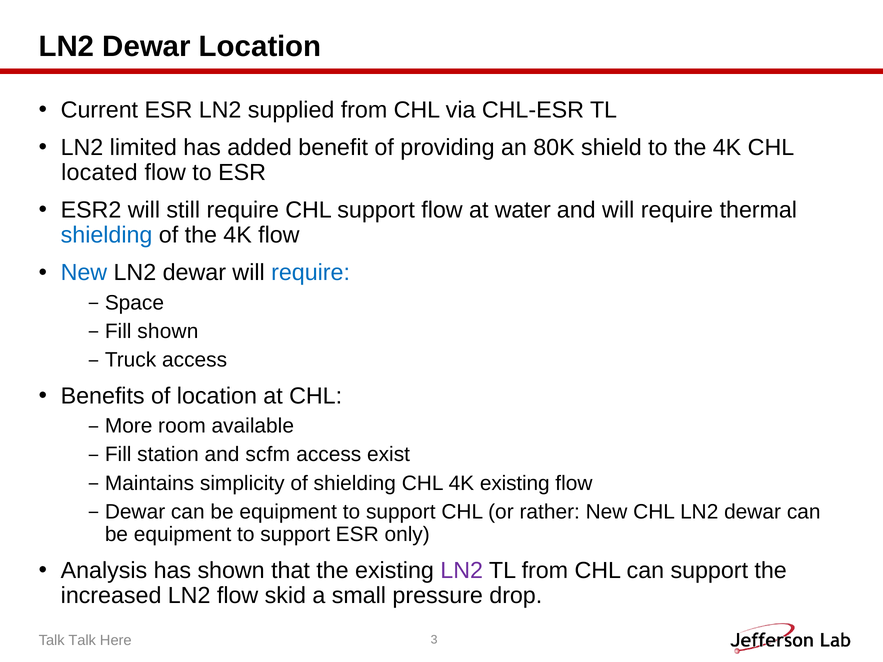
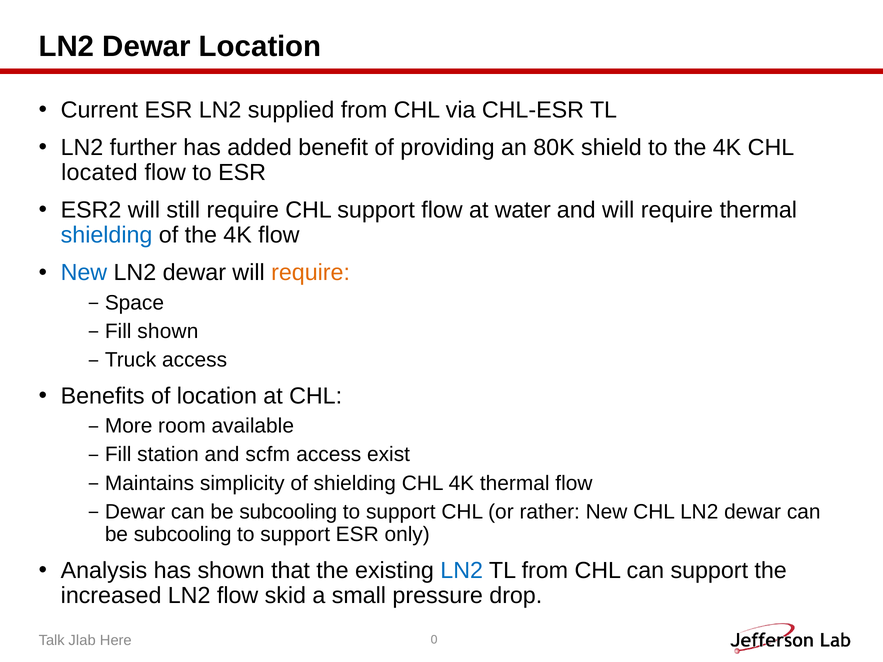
limited: limited -> further (143, 148)
require colour: blue -> orange (311, 273)
4K existing: existing -> thermal (515, 483)
equipment: equipment -> subcooling (288, 512)
equipment: equipment -> subcooling (183, 535)
LN2 colour: purple -> blue (462, 571)
Talk Talk: Talk -> Jlab (82, 641)
3: 3 -> 0 (434, 640)
